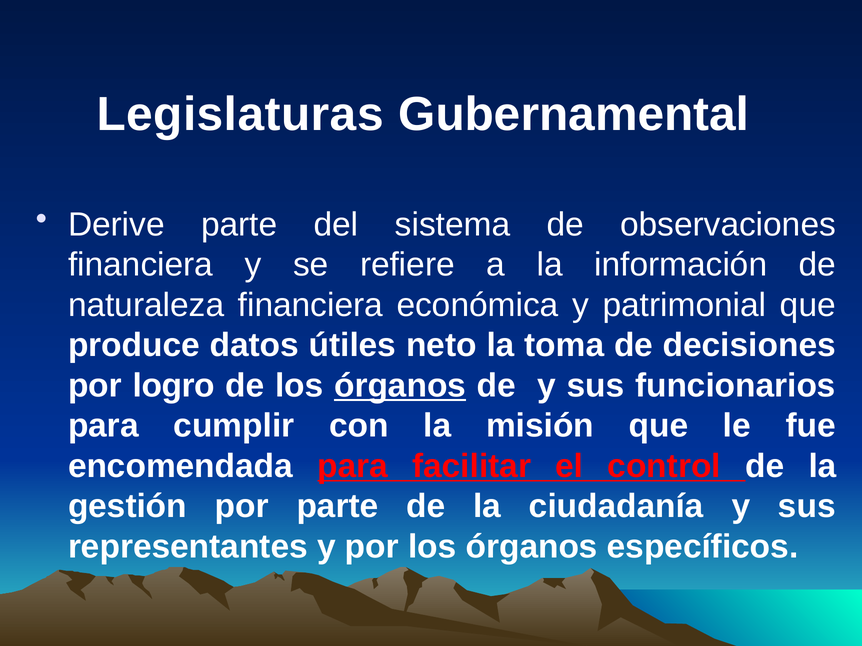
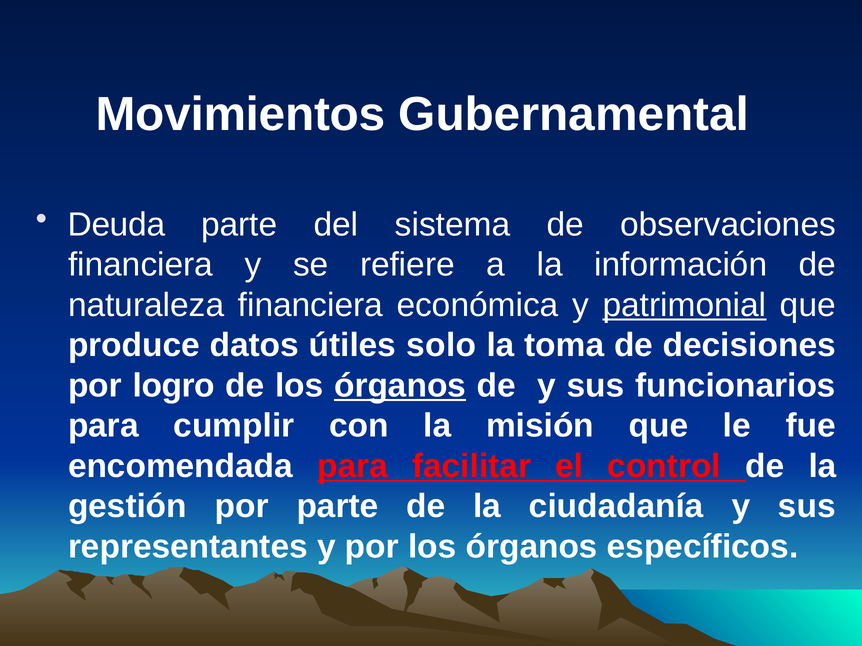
Legislaturas: Legislaturas -> Movimientos (241, 115)
Derive: Derive -> Deuda (117, 225)
patrimonial underline: none -> present (684, 305)
neto: neto -> solo (441, 346)
